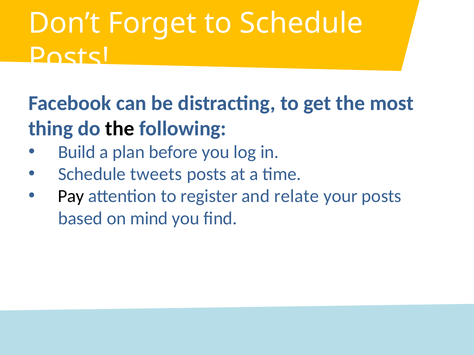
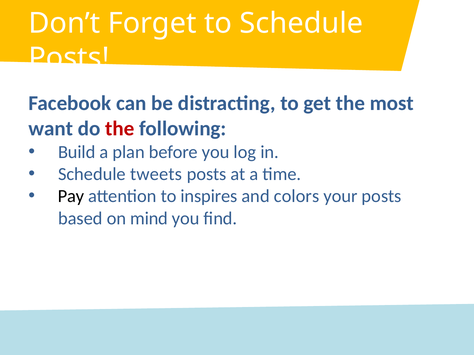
thing: thing -> want (51, 129)
the colour: black -> red (120, 129)
register: register -> inspires (209, 196)
relate: relate -> colors (297, 196)
